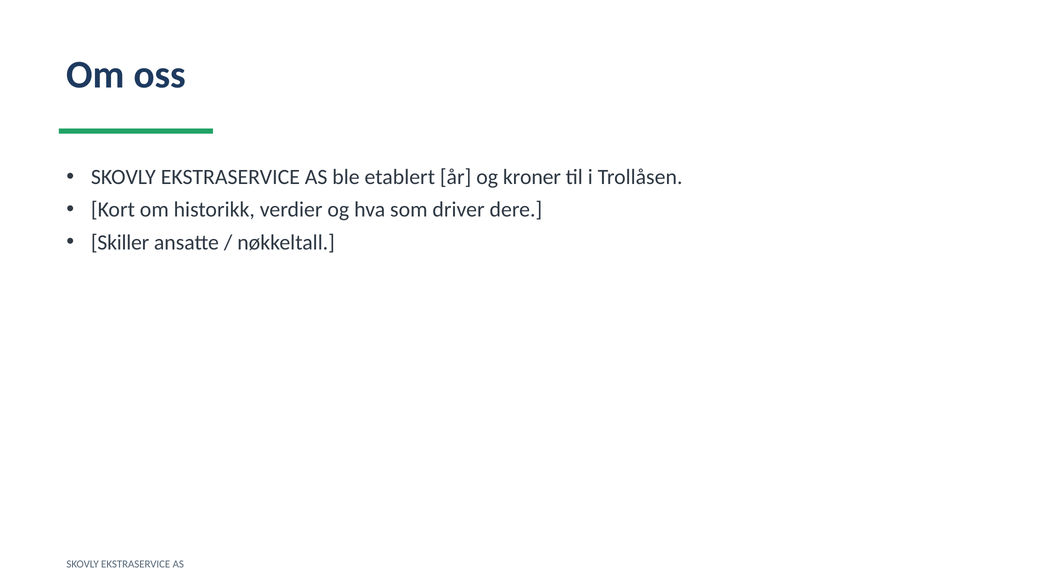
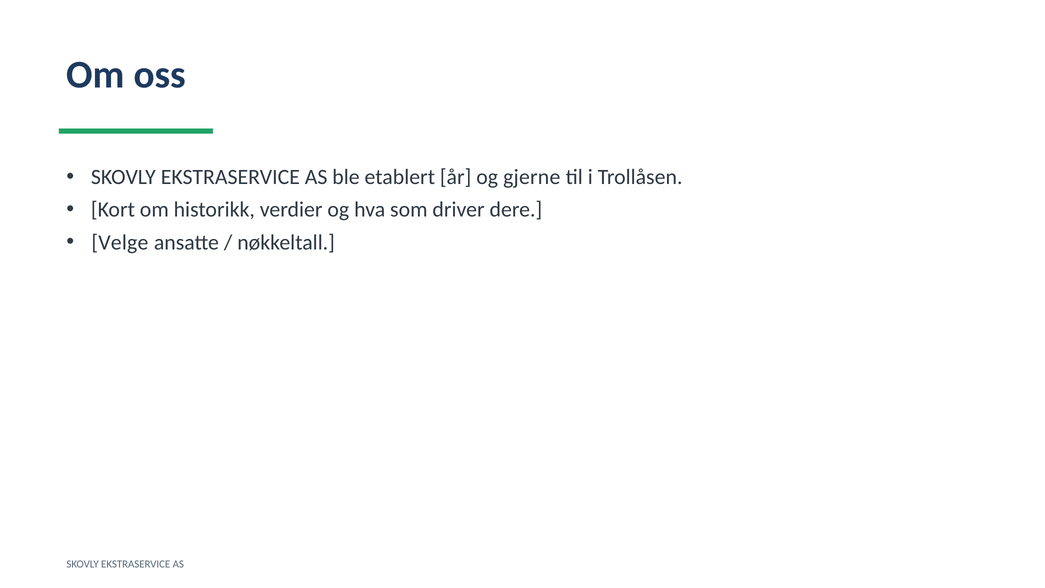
kroner: kroner -> gjerne (532, 177)
Skiller: Skiller -> Velge (120, 242)
